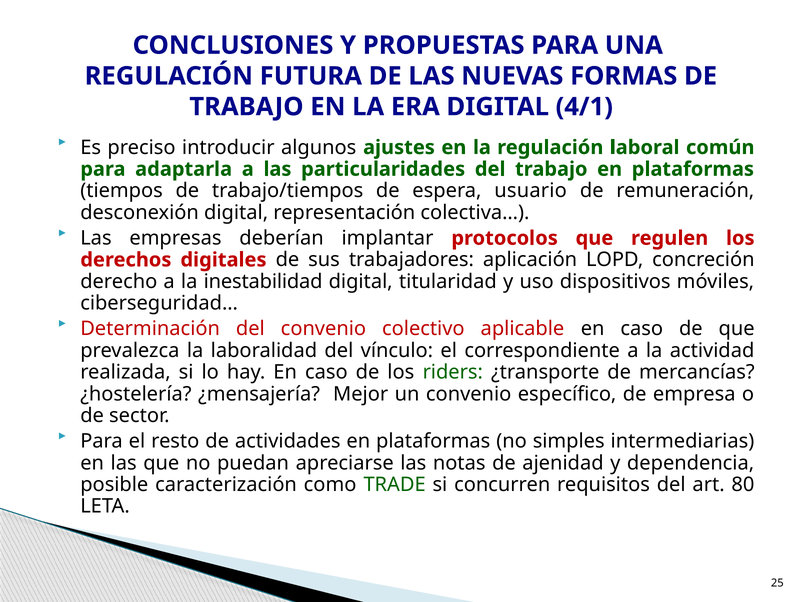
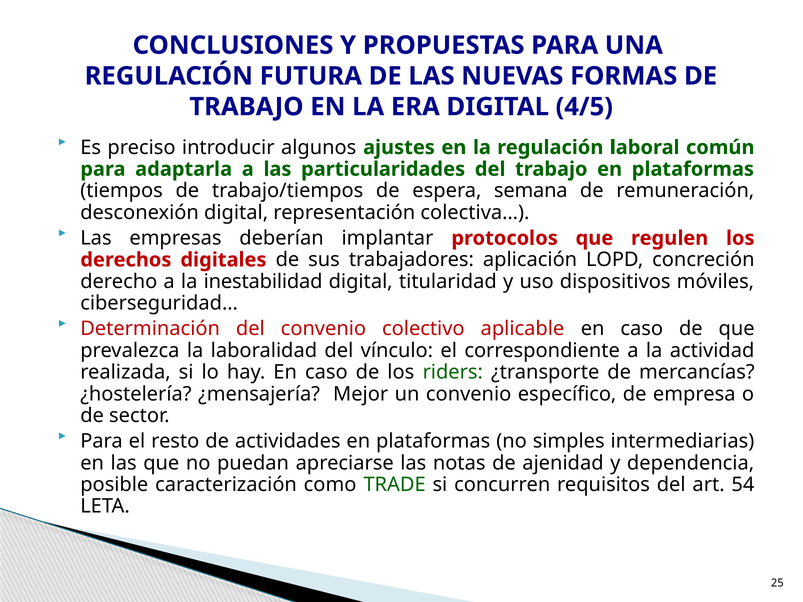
4/1: 4/1 -> 4/5 (584, 107)
usuario: usuario -> semana (531, 191)
80: 80 -> 54 (743, 485)
